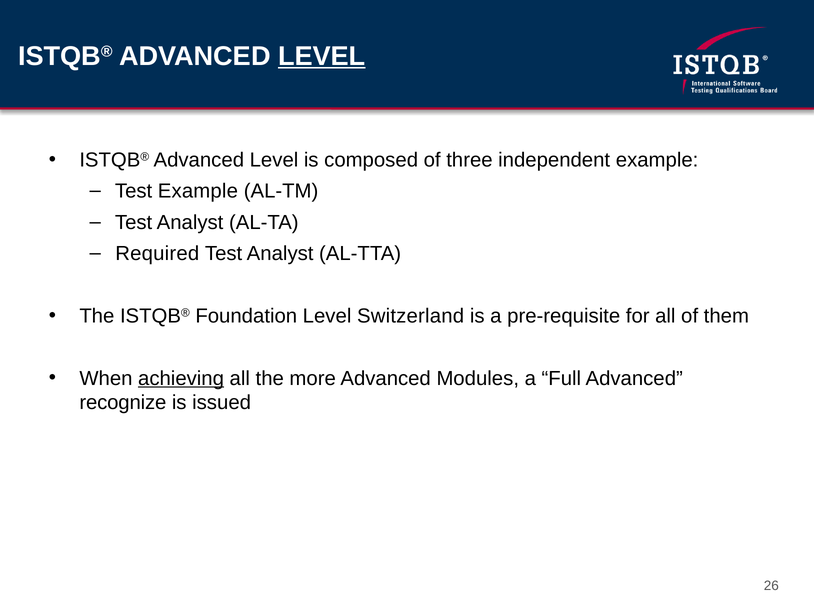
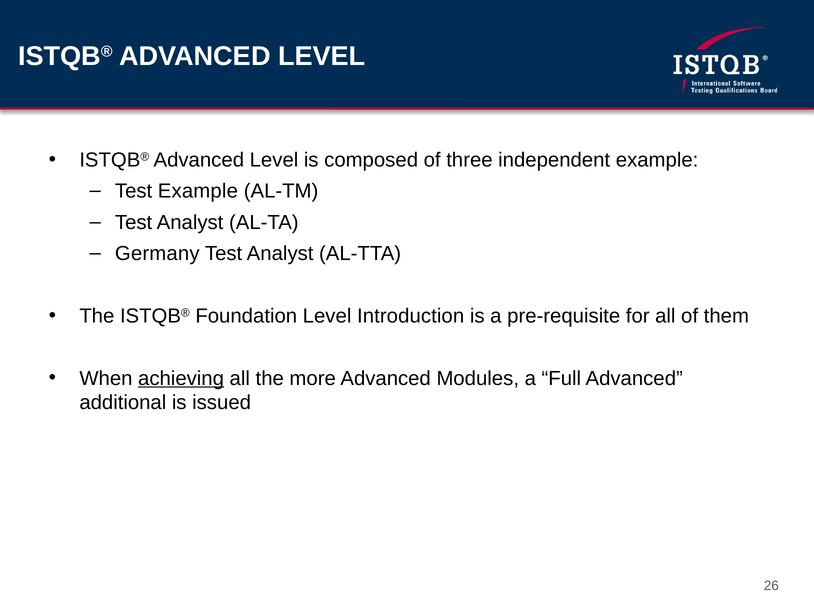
LEVEL underline: present -> none (322, 56)
Required: Required -> Germany (157, 254)
Switzerland: Switzerland -> Introduction (411, 316)
recognize: recognize -> additional (123, 403)
